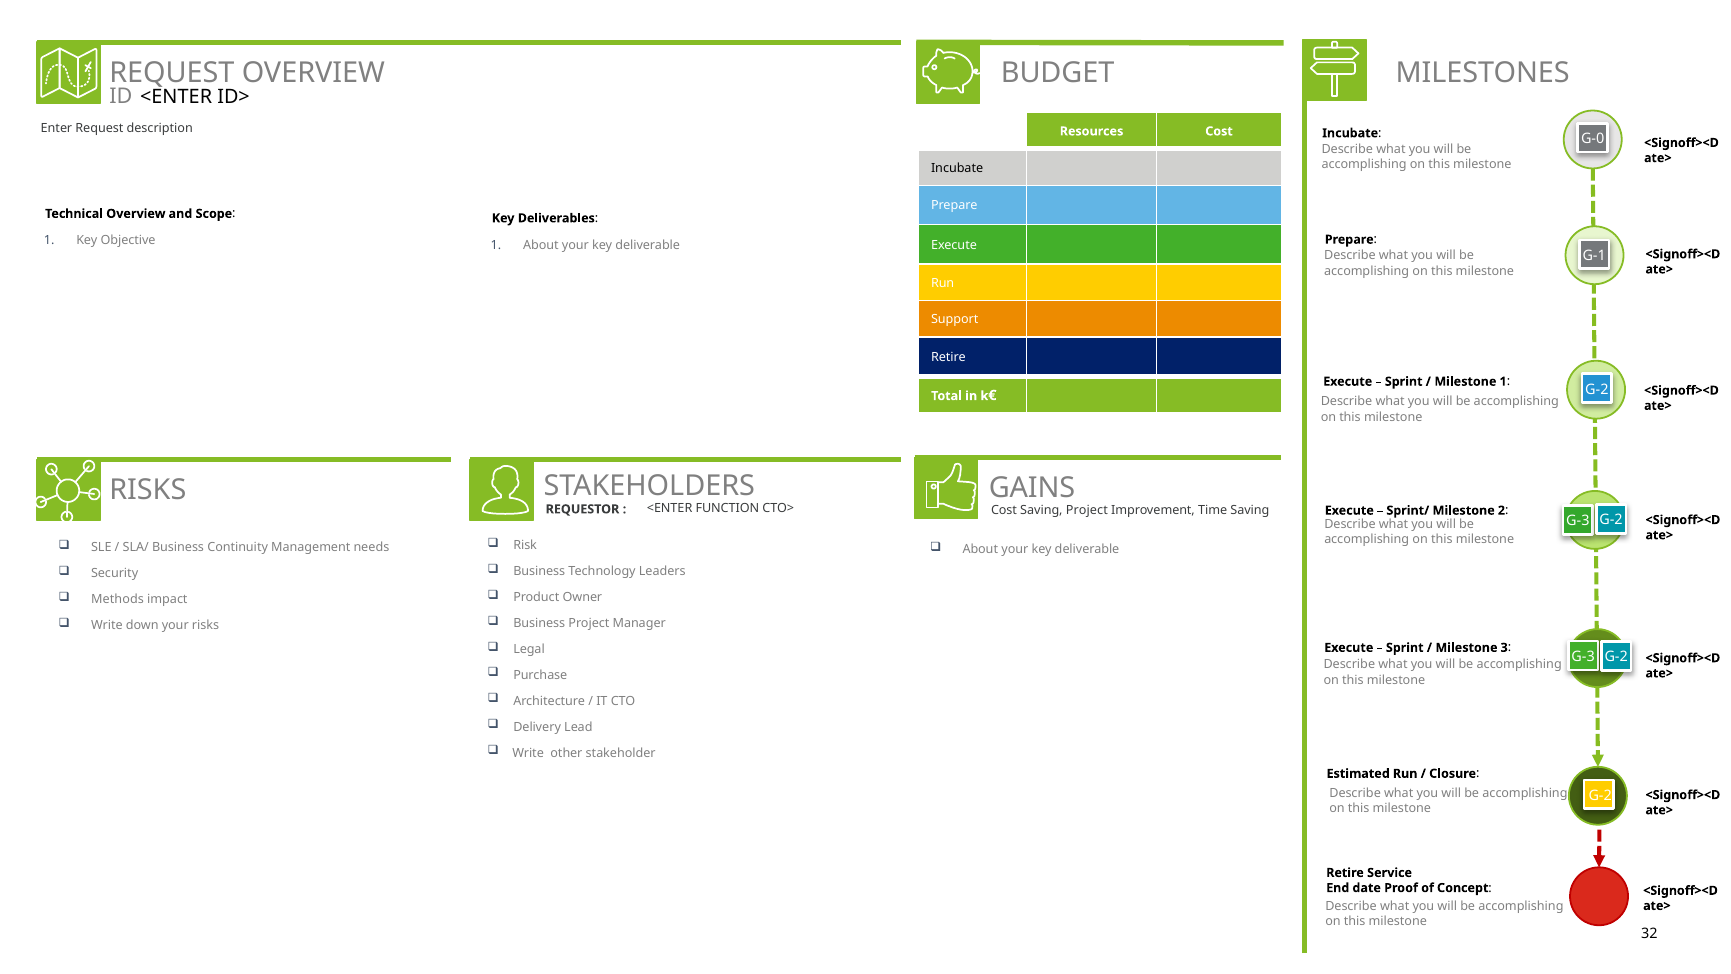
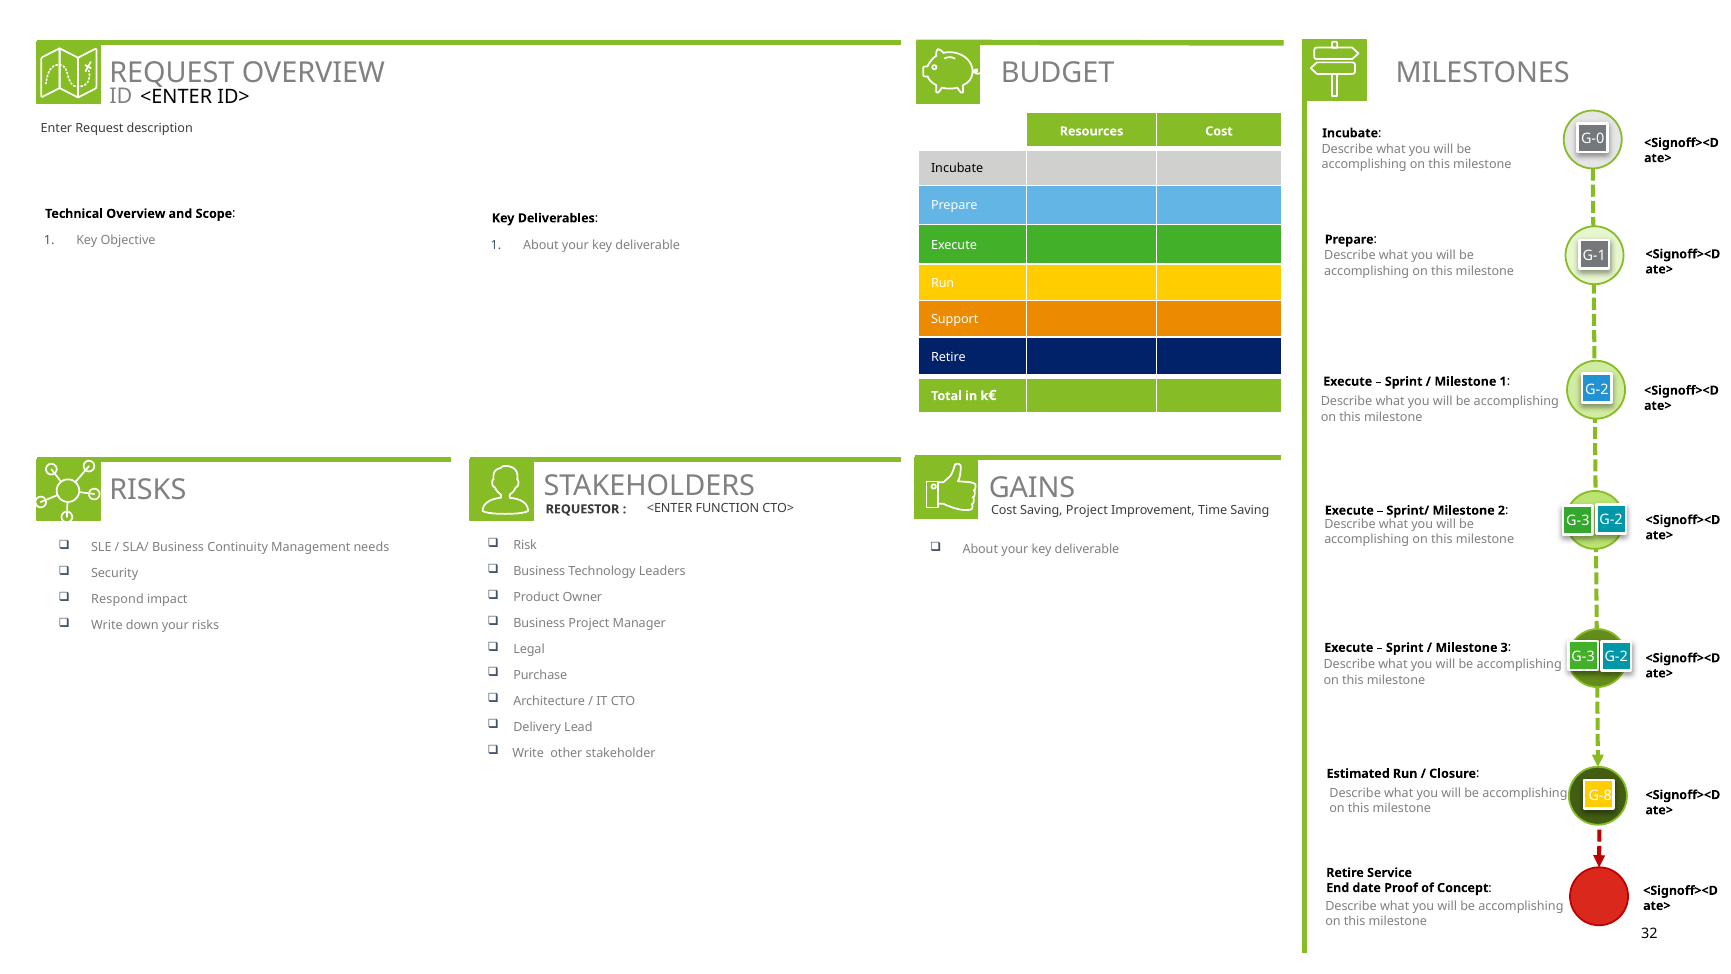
Methods: Methods -> Respond (117, 599)
G-2: G-2 -> G-8 (1600, 795)
